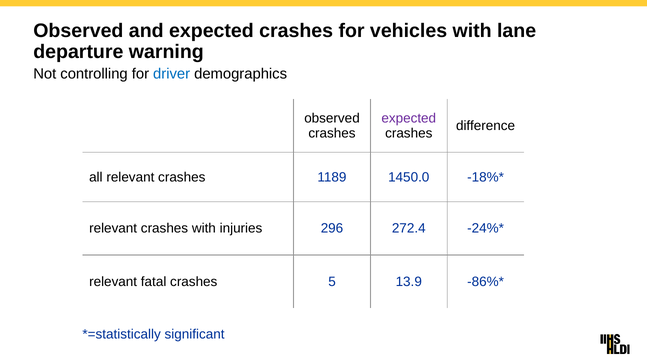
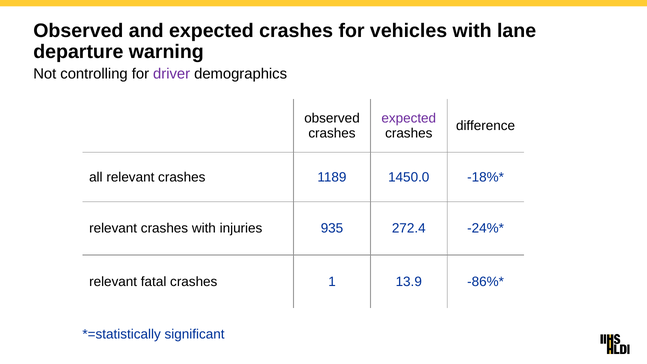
driver colour: blue -> purple (172, 74)
296: 296 -> 935 (332, 229)
5: 5 -> 1 (332, 282)
